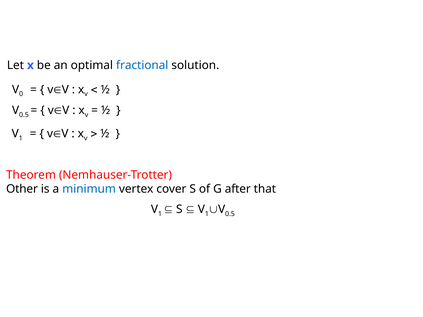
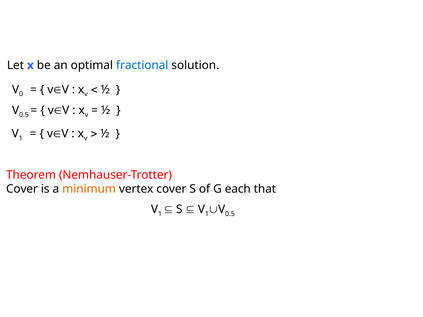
Other: Other -> Cover (22, 189)
minimum colour: blue -> orange (89, 189)
after: after -> each (238, 189)
